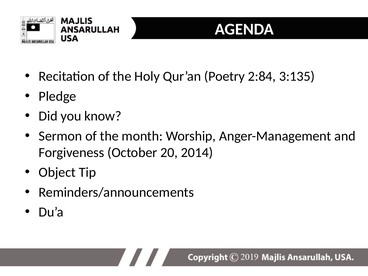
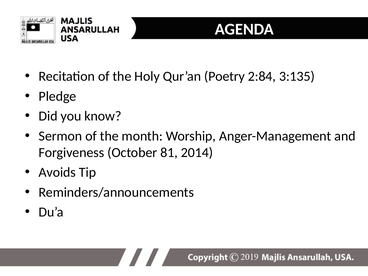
20: 20 -> 81 (169, 153)
Object: Object -> Avoids (57, 172)
